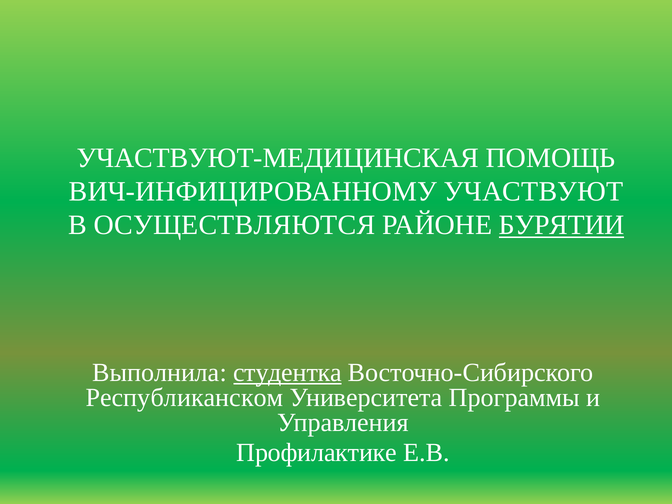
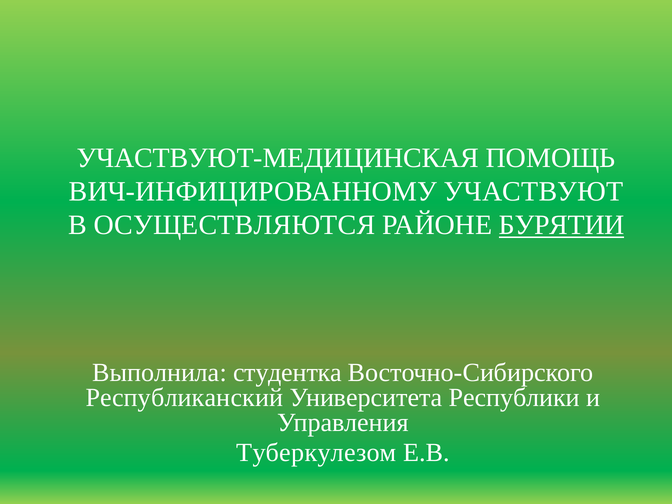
студентка underline: present -> none (287, 372)
Республиканском: Республиканском -> Республиканский (184, 397)
Программы: Программы -> Республики (514, 397)
Профилактике: Профилактике -> Туберкулезом (316, 452)
